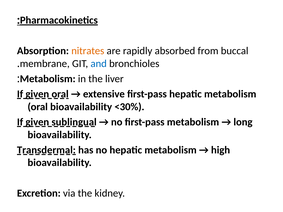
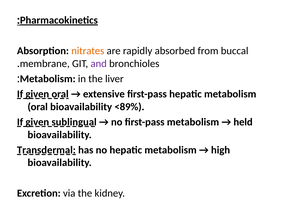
and colour: blue -> purple (99, 64)
<30%: <30% -> <89% (129, 107)
long: long -> held (243, 122)
